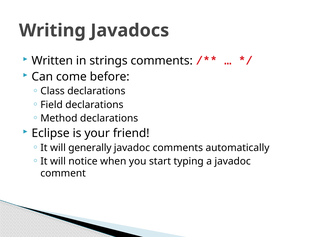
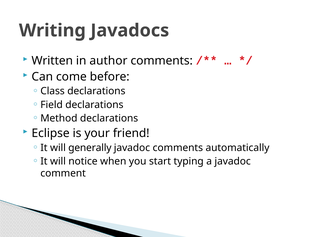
strings: strings -> author (108, 61)
